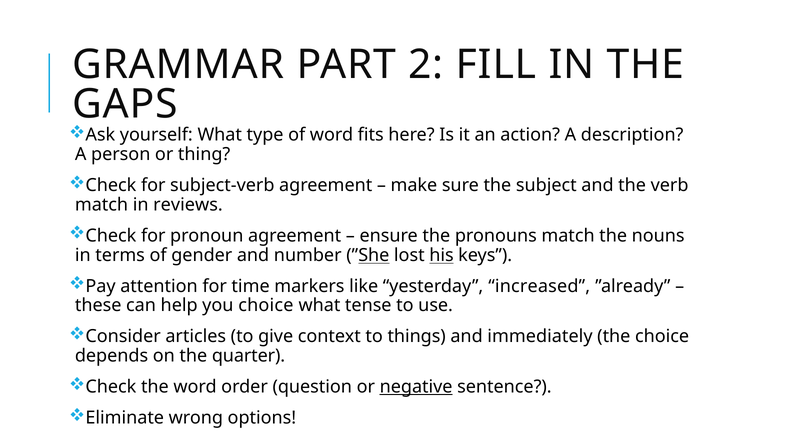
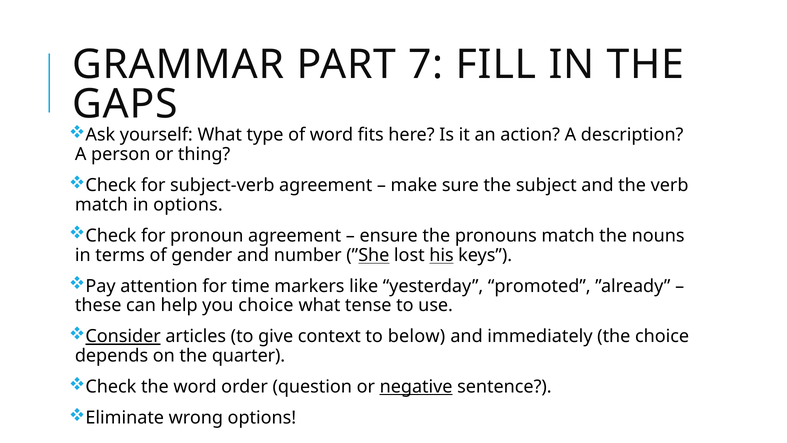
2: 2 -> 7 (426, 65)
in reviews: reviews -> options (188, 205)
increased: increased -> promoted (539, 286)
Consider underline: none -> present (123, 336)
things: things -> below (417, 336)
